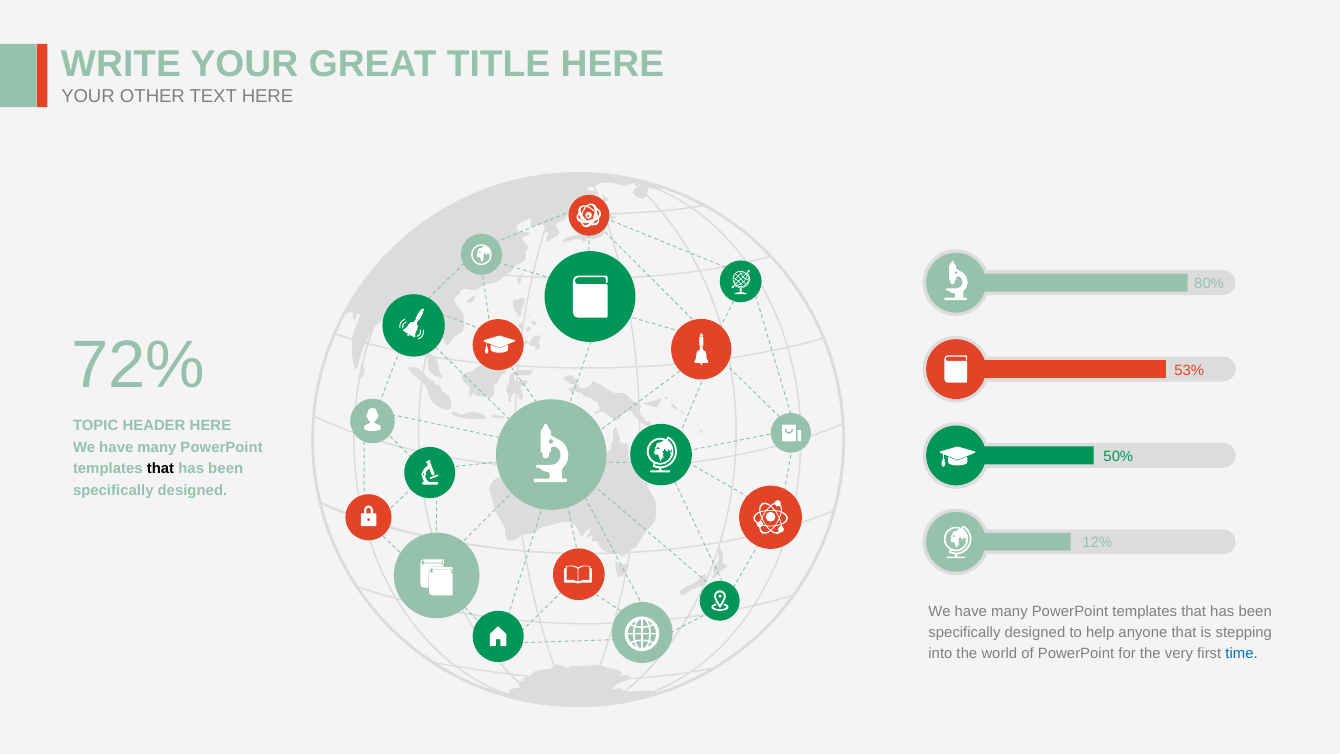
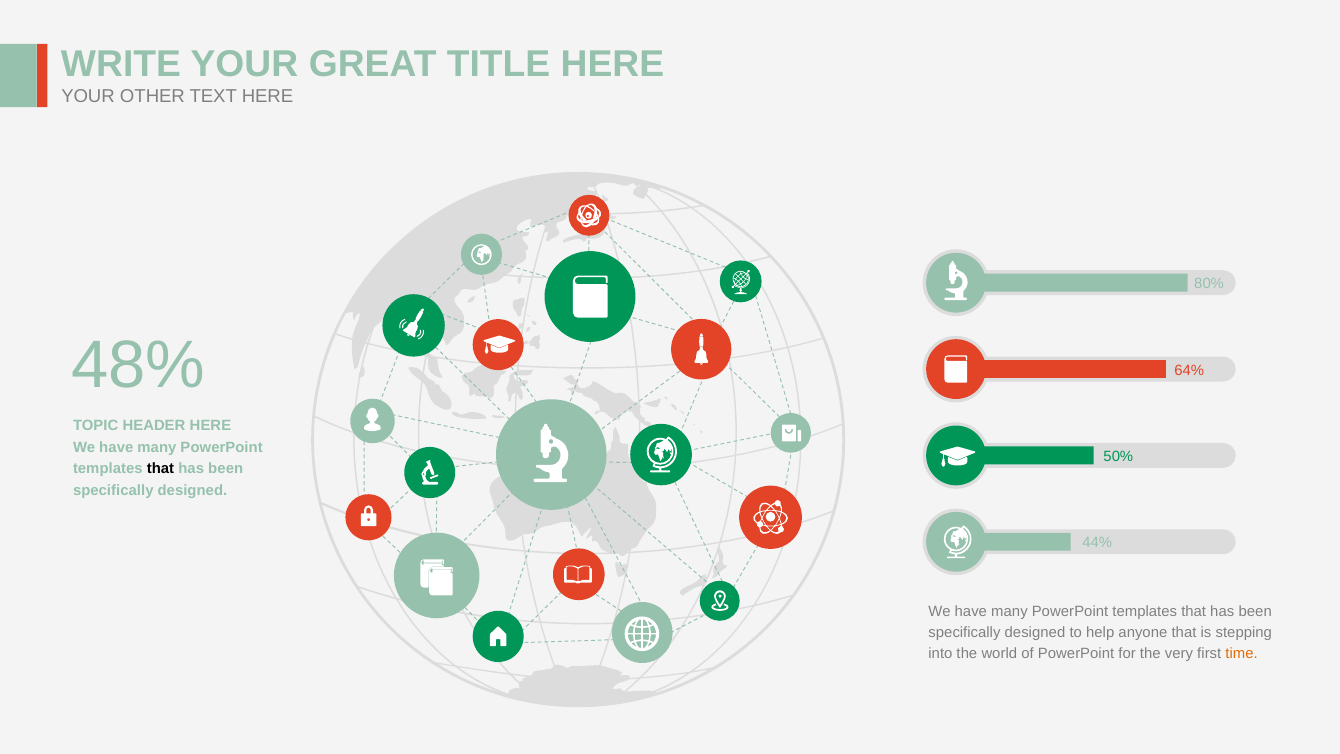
72%: 72% -> 48% (138, 365)
53%: 53% -> 64% (1189, 370)
12%: 12% -> 44% (1097, 542)
time colour: blue -> orange (1242, 654)
